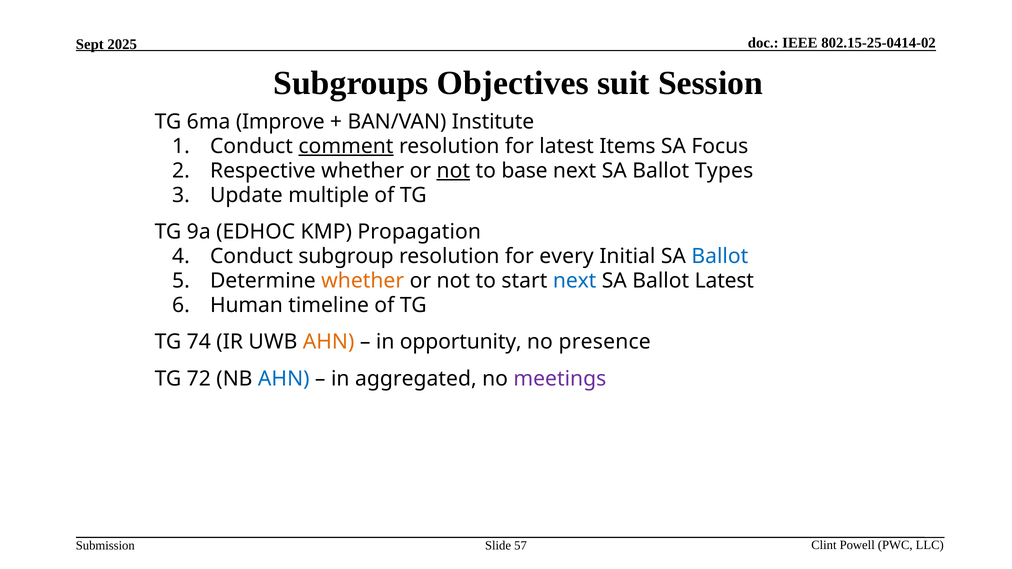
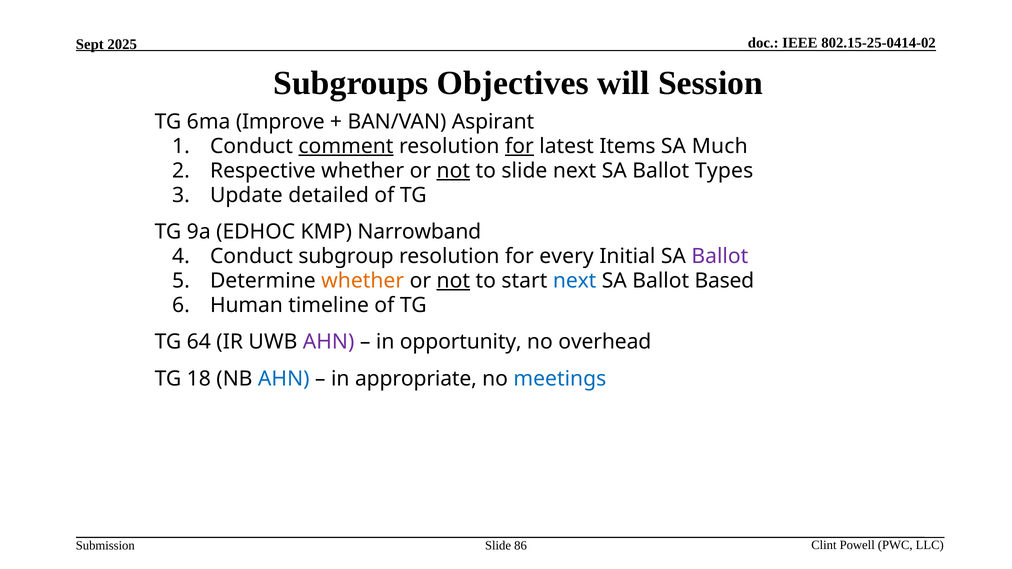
suit: suit -> will (623, 83)
Institute: Institute -> Aspirant (493, 122)
for underline: none -> present (519, 146)
Focus: Focus -> Much (720, 146)
to base: base -> slide (524, 171)
multiple: multiple -> detailed (329, 195)
Propagation: Propagation -> Narrowband (419, 232)
Ballot colour: blue -> purple (720, 256)
not underline: none -> present (453, 281)
Ballot Latest: Latest -> Based (724, 281)
74: 74 -> 64 (199, 342)
AHN colour: orange -> purple (329, 342)
presence: presence -> overhead (605, 342)
72: 72 -> 18 (199, 379)
aggregated: aggregated -> appropriate (416, 379)
meetings colour: purple -> blue (560, 379)
57: 57 -> 86 (521, 546)
